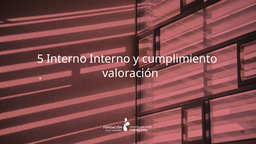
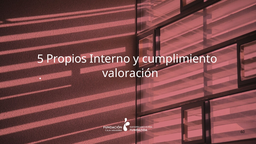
Interno: Interno -> Propios (67, 59)
